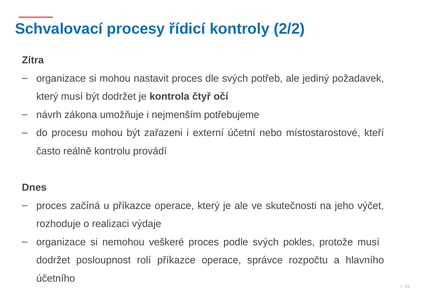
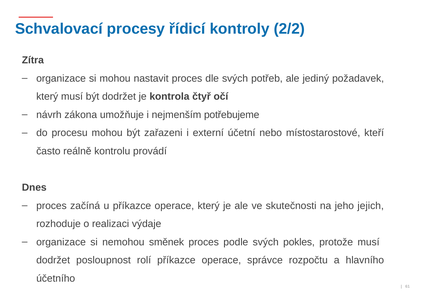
výčet: výčet -> jejich (371, 206)
veškeré: veškeré -> směnek (167, 242)
